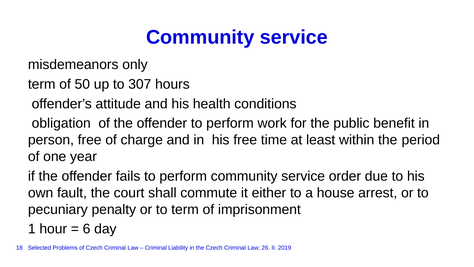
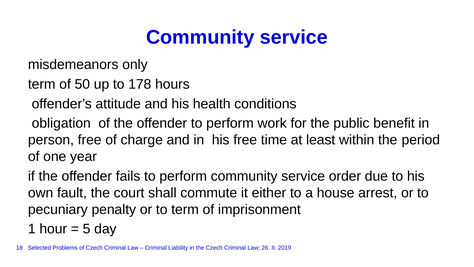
307: 307 -> 178 (140, 84)
6: 6 -> 5 (87, 229)
